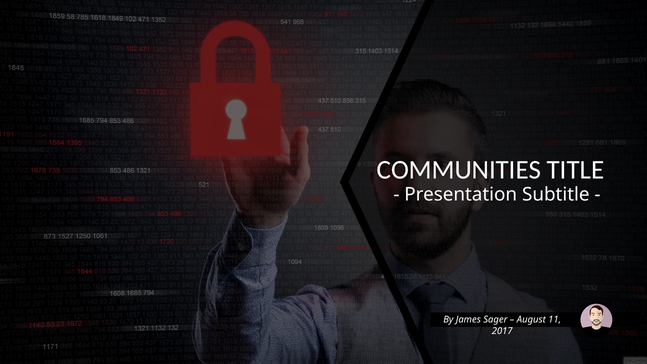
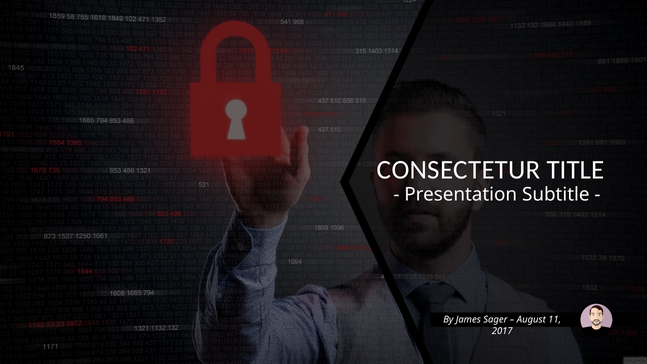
COMMUNITIES: COMMUNITIES -> CONSECTETUR (459, 170)
